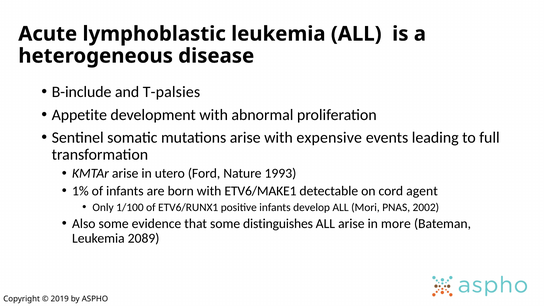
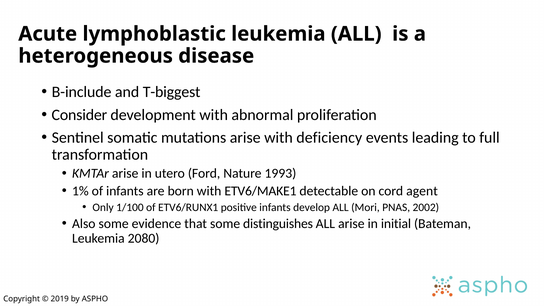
T-palsies: T-palsies -> T-biggest (172, 92)
Appetite: Appetite -> Consider (79, 115)
expensive: expensive -> deficiency (329, 138)
more: more -> initial (396, 224)
2089: 2089 -> 2080 (144, 238)
